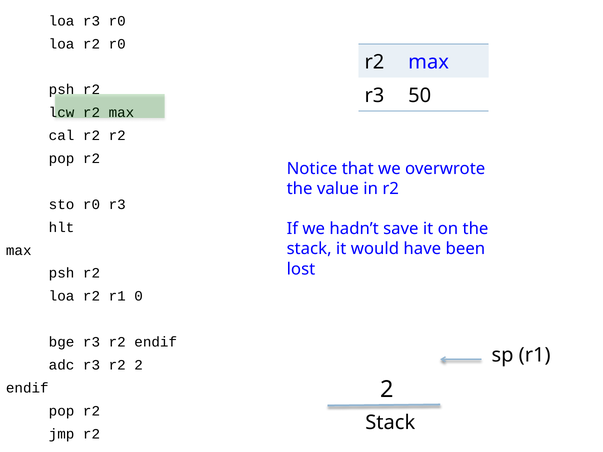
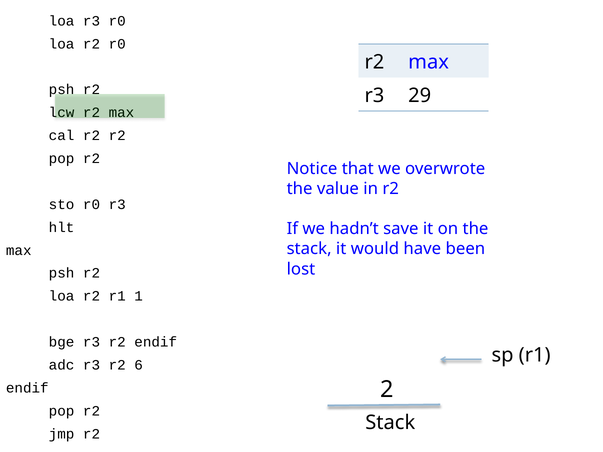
50: 50 -> 29 (420, 95)
0: 0 -> 1 (139, 296)
r2 2: 2 -> 6 (139, 365)
